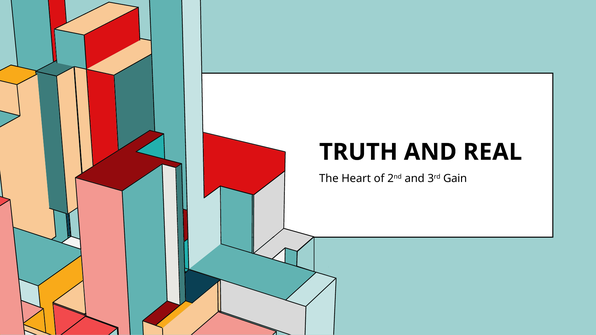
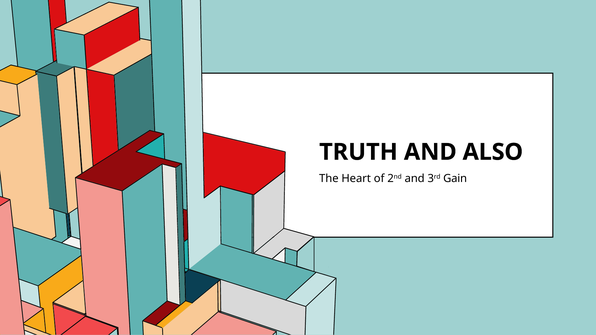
REAL: REAL -> ALSO (493, 152)
